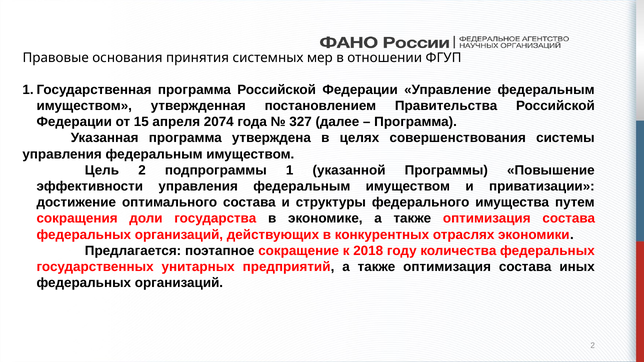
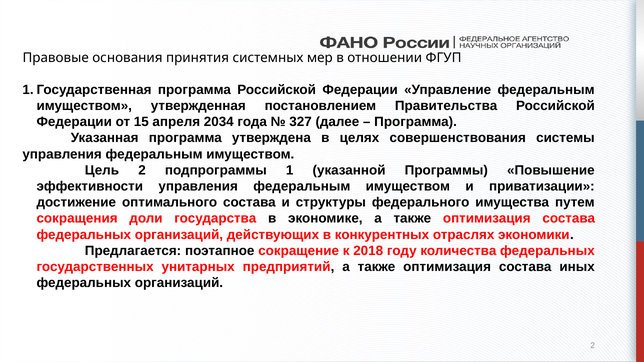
2074: 2074 -> 2034 (219, 122)
